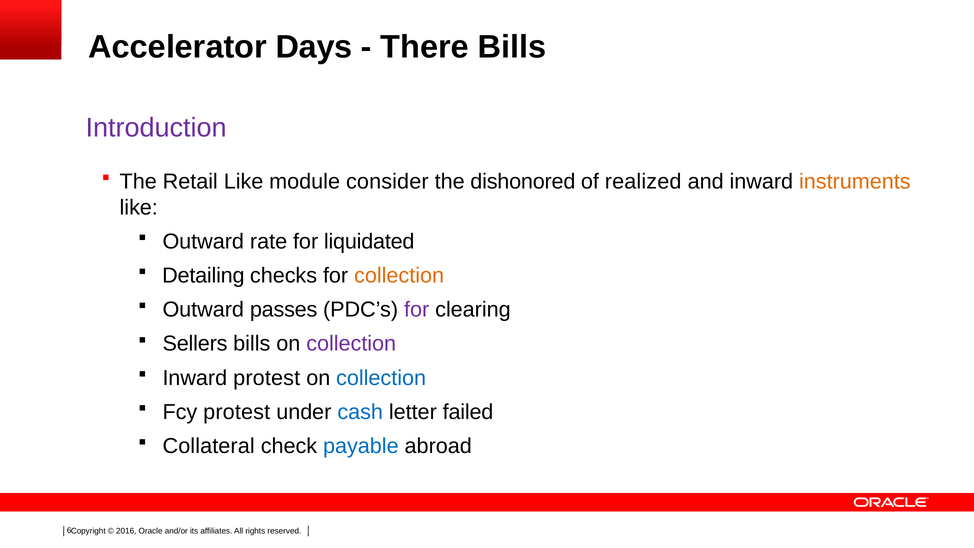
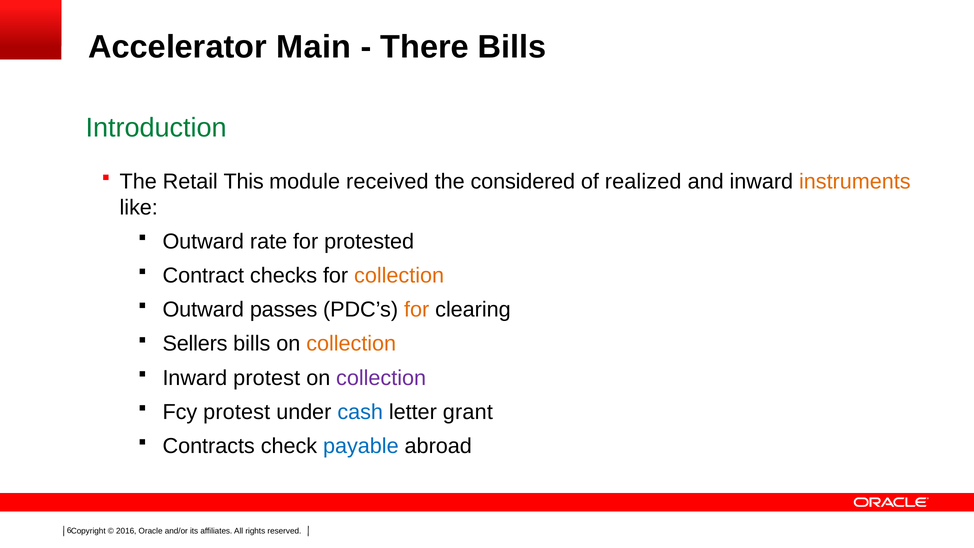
Days: Days -> Main (314, 47)
Introduction colour: purple -> green (156, 128)
Retail Like: Like -> This (244, 181)
consider: consider -> received (387, 181)
dishonored: dishonored -> considered (523, 181)
liquidated: liquidated -> protested (369, 241)
Detailing: Detailing -> Contract (203, 276)
for colour: purple -> orange (417, 310)
collection colour: purple -> orange (351, 344)
collection colour: blue -> purple (381, 378)
failed: failed -> grant (468, 412)
Collateral: Collateral -> Contracts (209, 446)
